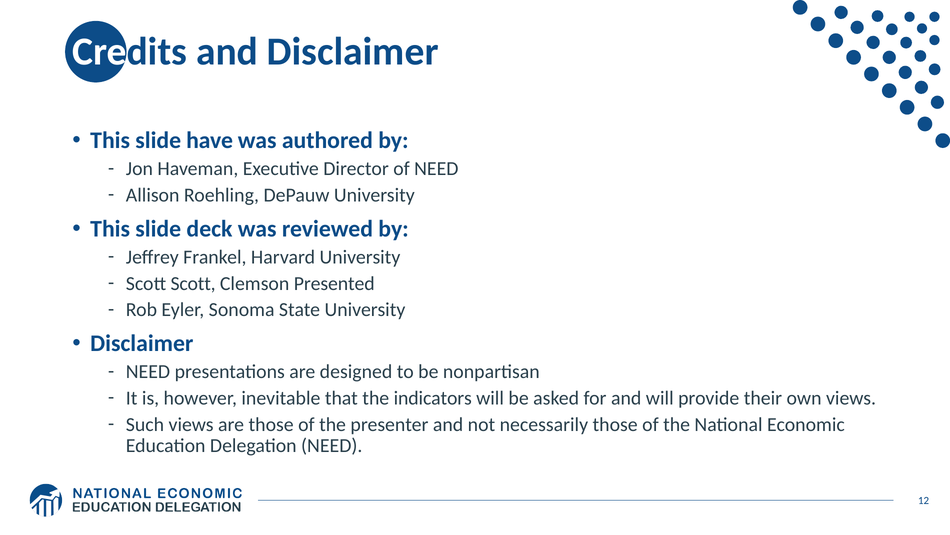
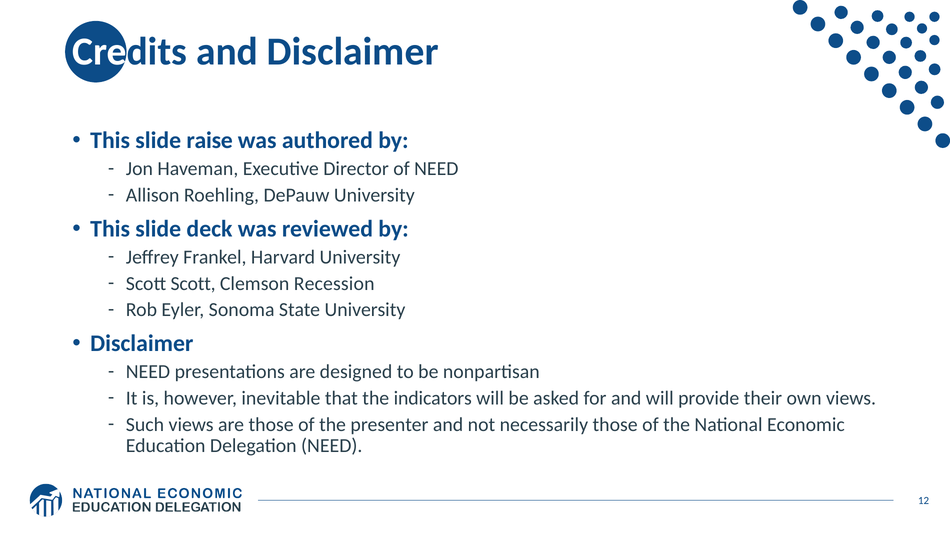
have: have -> raise (210, 140)
Presented: Presented -> Recession (334, 283)
